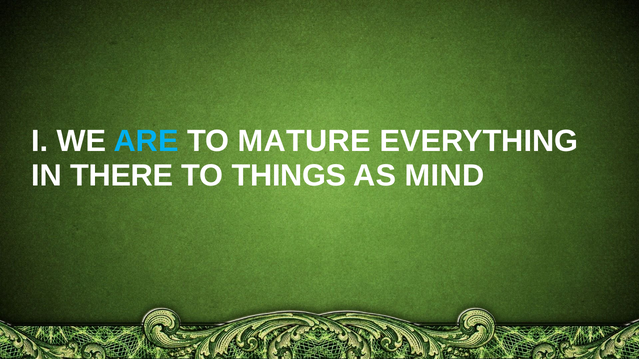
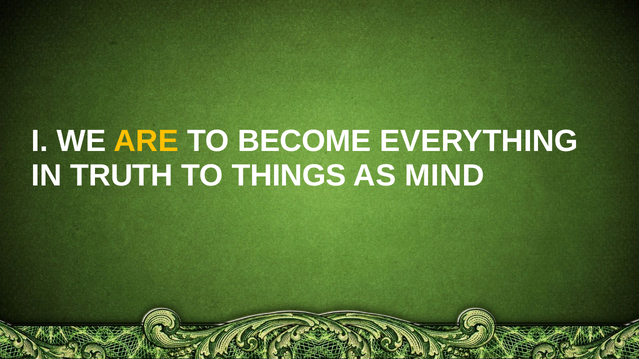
ARE colour: light blue -> yellow (146, 141)
MATURE: MATURE -> BECOME (305, 141)
THERE: THERE -> TRUTH (122, 176)
